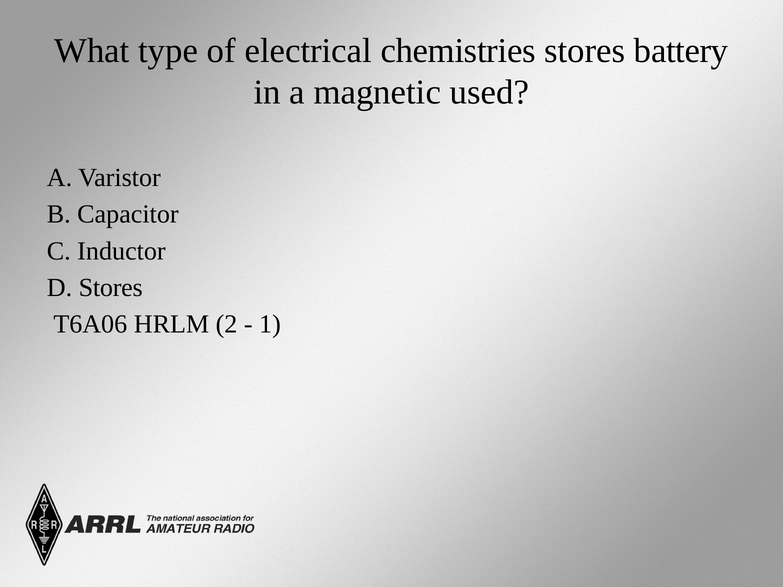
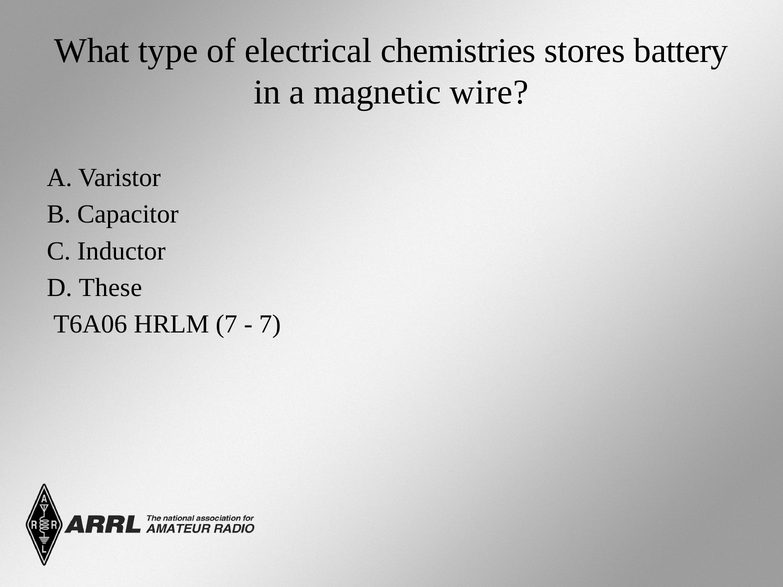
used: used -> wire (489, 92)
D Stores: Stores -> These (110, 288)
HRLM 2: 2 -> 7 (227, 324)
1: 1 -> 7 (270, 324)
